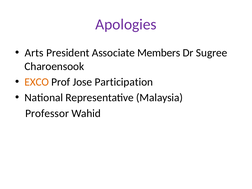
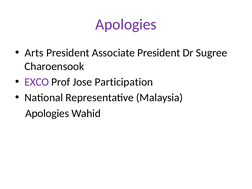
Associate Members: Members -> President (159, 53)
EXCO colour: orange -> purple (37, 82)
Professor: Professor -> Apologies (47, 113)
